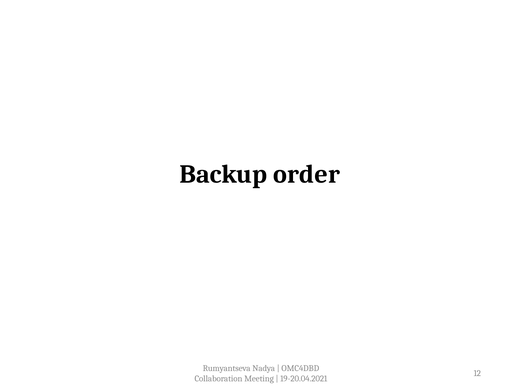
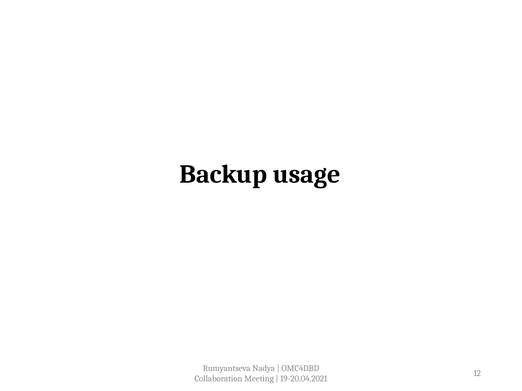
order: order -> usage (307, 174)
